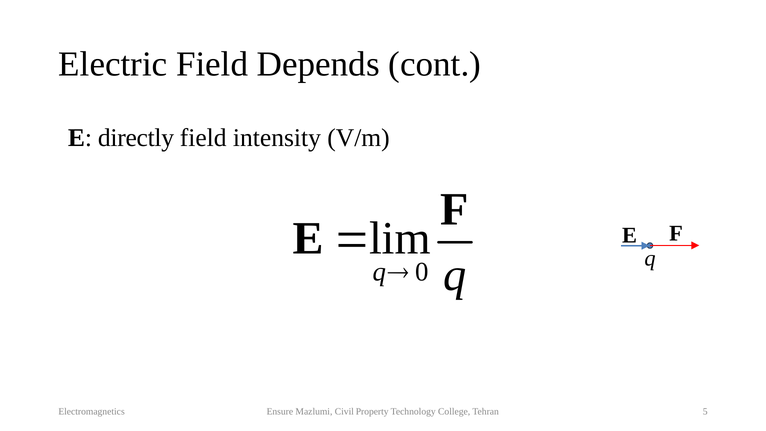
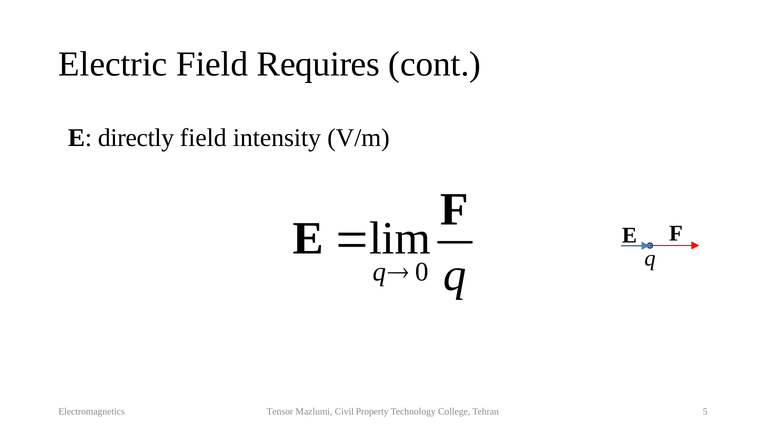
Depends: Depends -> Requires (318, 64)
Ensure: Ensure -> Tensor (280, 411)
